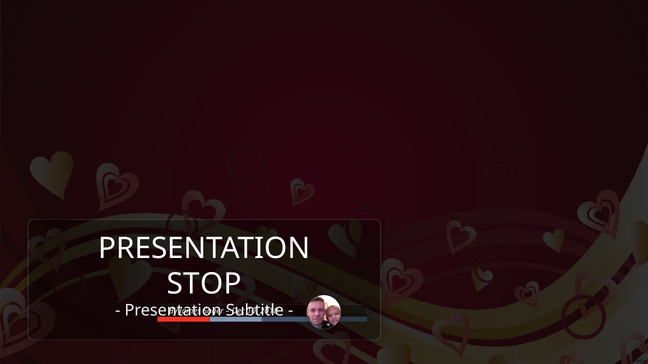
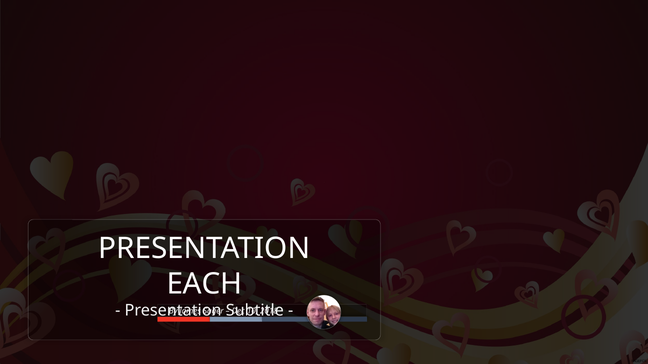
STOP: STOP -> EACH (204, 284)
